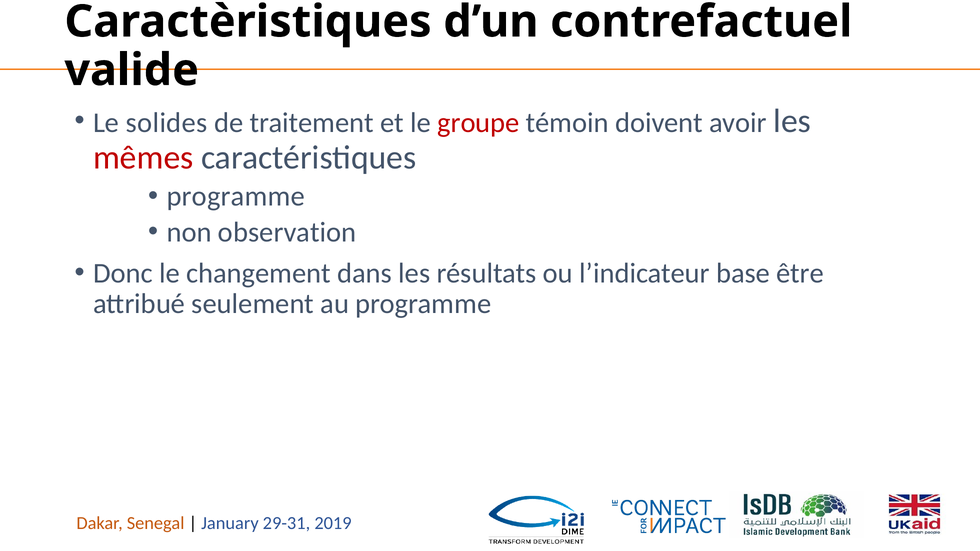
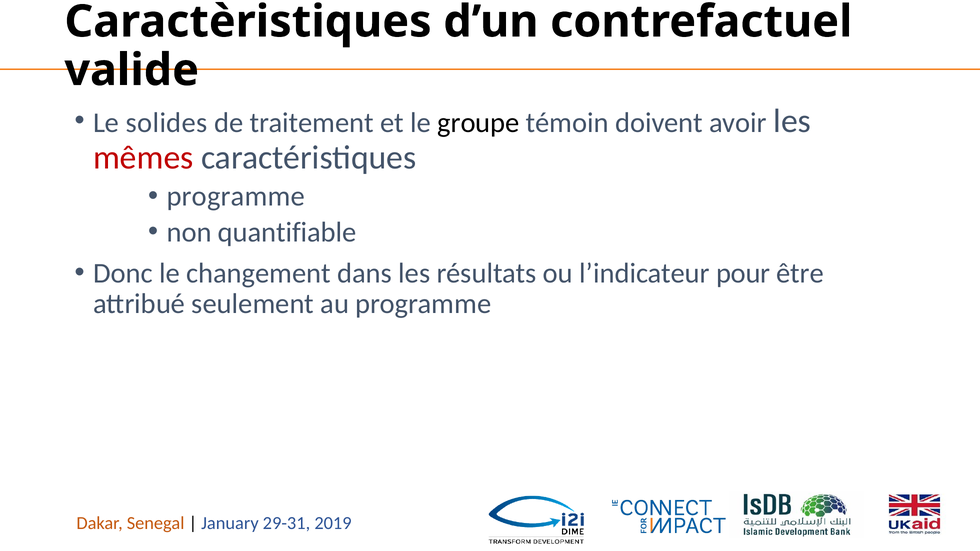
groupe colour: red -> black (478, 123)
observation: observation -> quantifiable (287, 232)
base: base -> pour (743, 273)
